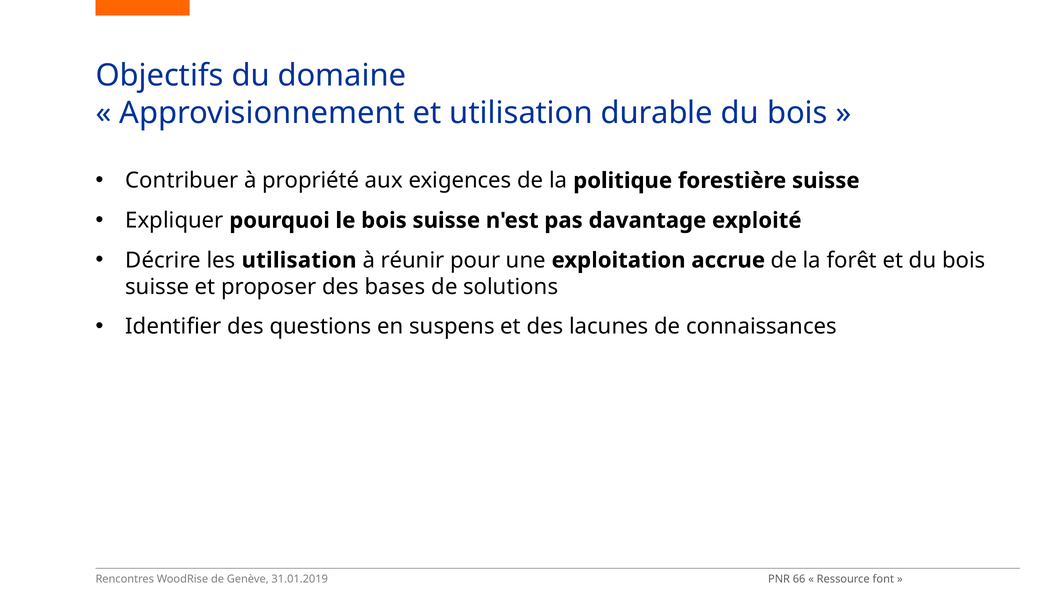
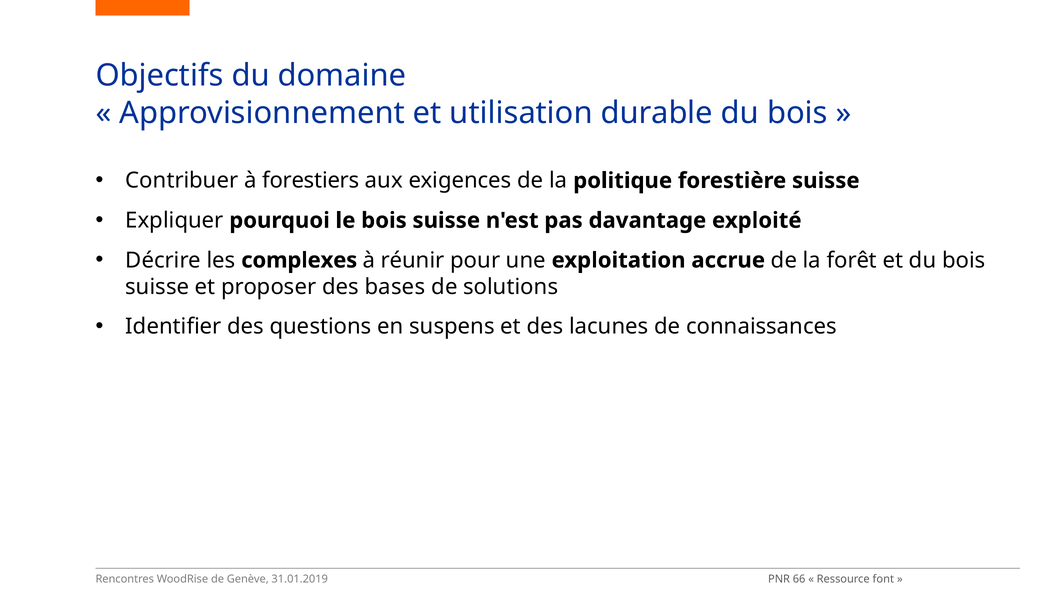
propriété: propriété -> forestiers (311, 181)
les utilisation: utilisation -> complexes (299, 260)
